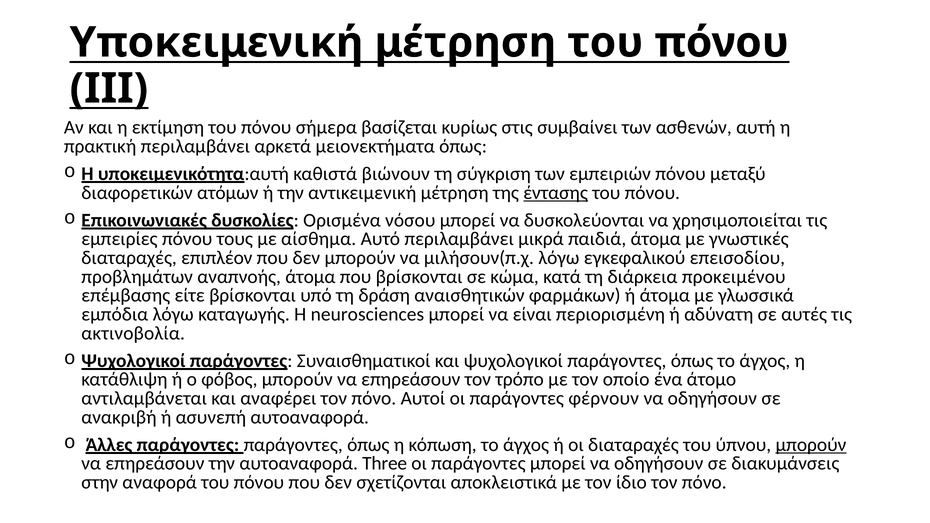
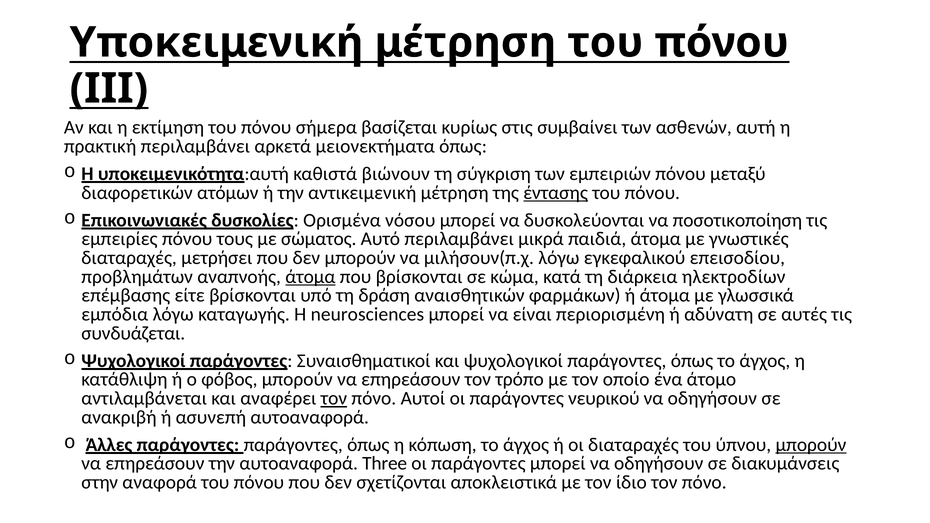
χρησιμοποιείται: χρησιμοποιείται -> ποσοτικοποίηση (737, 220)
αίσθημα: αίσθημα -> σώματος (319, 239)
επιπλέον: επιπλέον -> μετρήσει (217, 258)
άτομα underline: none -> present (310, 277)
προκειμένου: προκειμένου -> ηλεκτροδίων (734, 277)
ακτινοβολία: ακτινοβολία -> συνδυάζεται (133, 333)
τον underline: none -> present (334, 398)
φέρνουν: φέρνουν -> νευρικού (604, 398)
